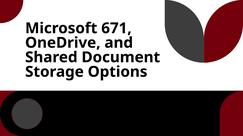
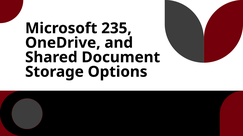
671: 671 -> 235 (116, 28)
